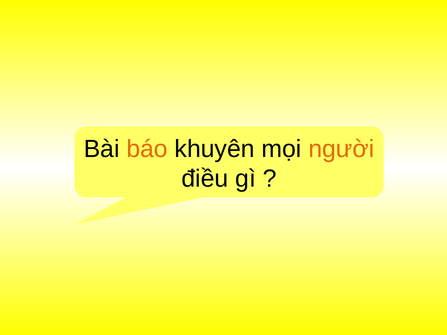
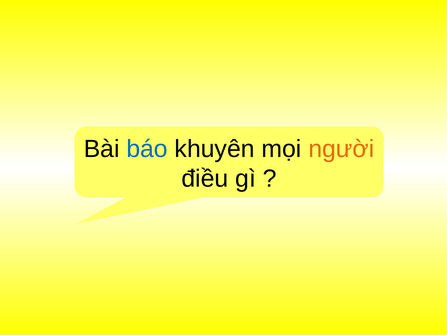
báo colour: orange -> blue (147, 149)
